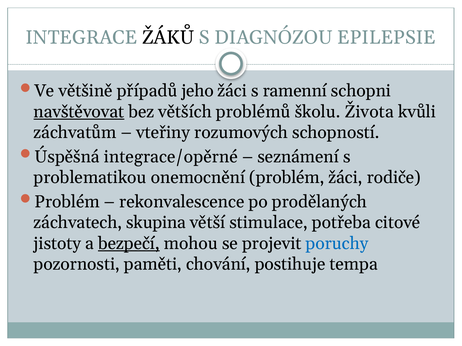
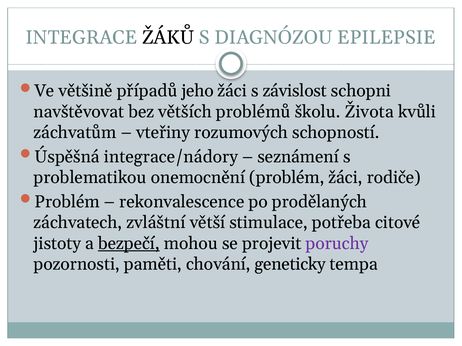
ramenní: ramenní -> závislost (295, 91)
navštěvovat underline: present -> none (79, 112)
integrace/opěrné: integrace/opěrné -> integrace/nádory (171, 157)
skupina: skupina -> zvláštní (156, 223)
poruchy colour: blue -> purple (337, 244)
postihuje: postihuje -> geneticky (290, 264)
